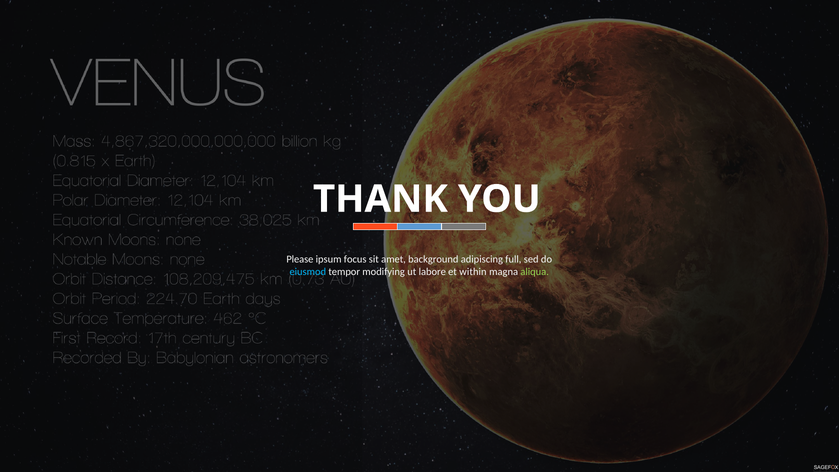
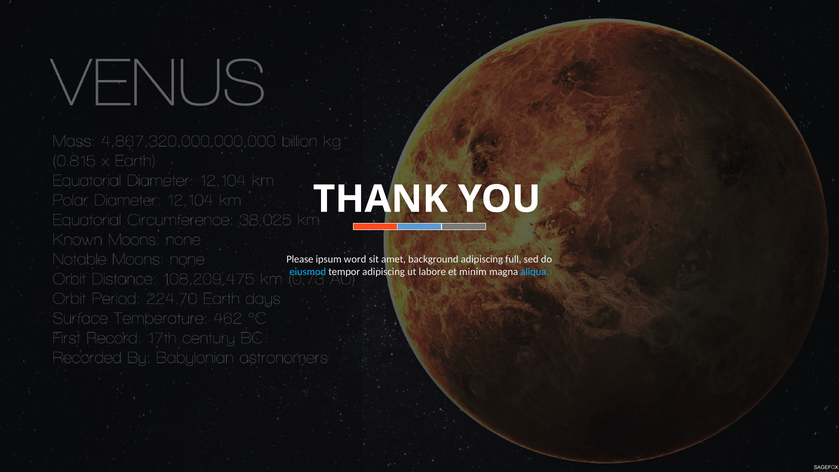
focus: focus -> word (355, 259)
tempor modifying: modifying -> adipiscing (384, 272)
within: within -> minim (473, 272)
aliqua colour: light green -> light blue (535, 272)
